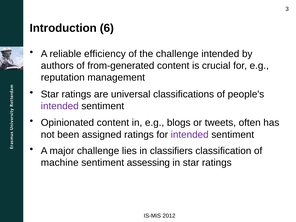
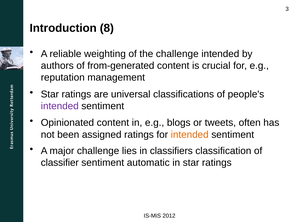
6: 6 -> 8 (107, 28)
efficiency: efficiency -> weighting (105, 54)
intended colour: purple -> orange (190, 135)
machine: machine -> classifier (60, 163)
assessing: assessing -> automatic (148, 163)
